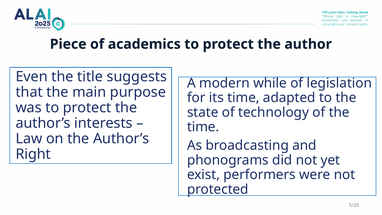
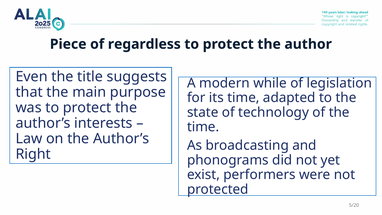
academics: academics -> regardless (144, 44)
